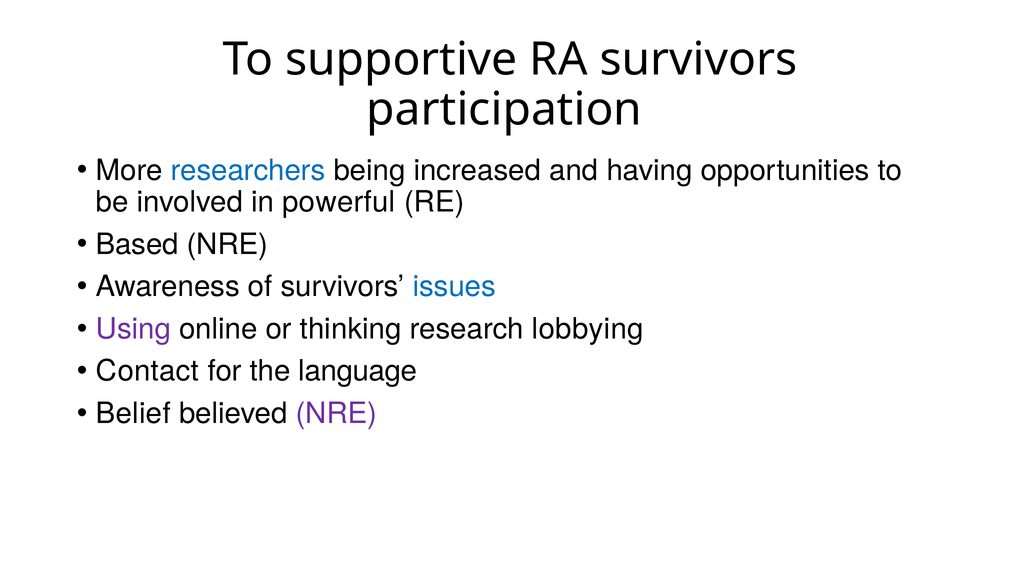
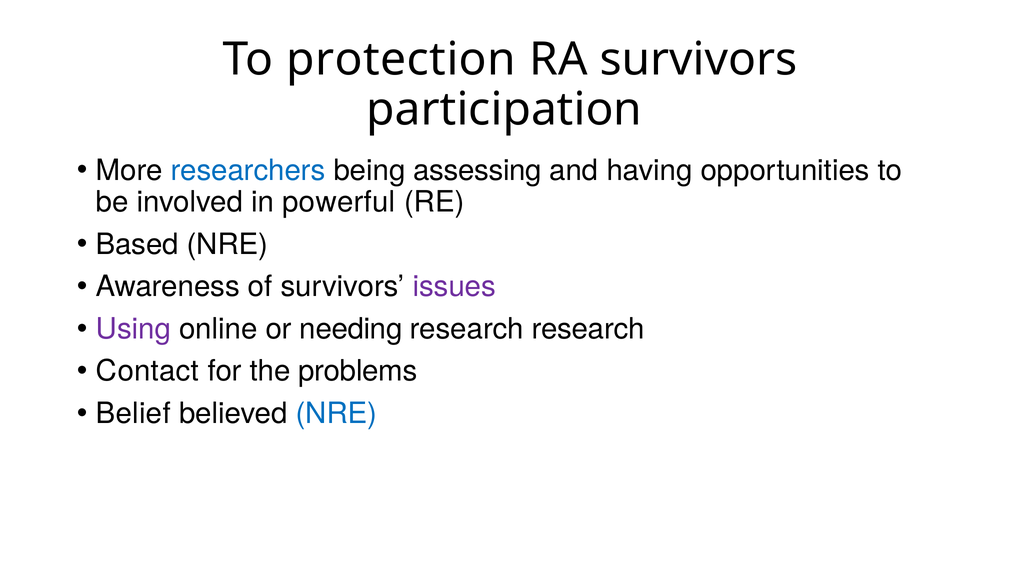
supportive: supportive -> protection (401, 60)
increased: increased -> assessing (478, 171)
issues colour: blue -> purple (454, 287)
thinking: thinking -> needing (351, 329)
research lobbying: lobbying -> research (588, 329)
language: language -> problems (358, 372)
NRE colour: purple -> blue (336, 414)
